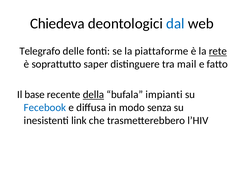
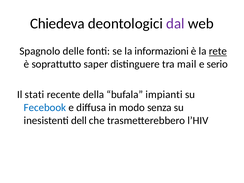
dal colour: blue -> purple (175, 24)
Telegrafo: Telegrafo -> Spagnolo (40, 51)
piattaforme: piattaforme -> informazioni (162, 51)
fatto: fatto -> serio (217, 64)
base: base -> stati (35, 95)
della underline: present -> none (93, 95)
link: link -> dell (79, 121)
